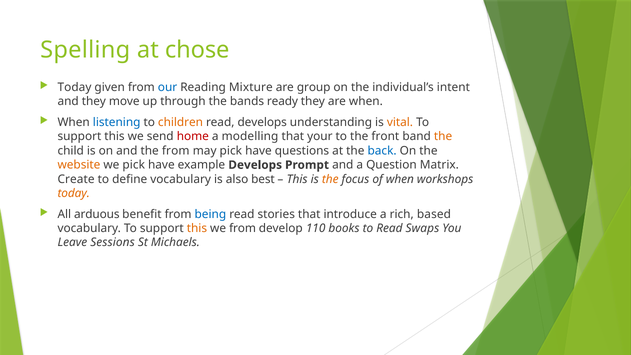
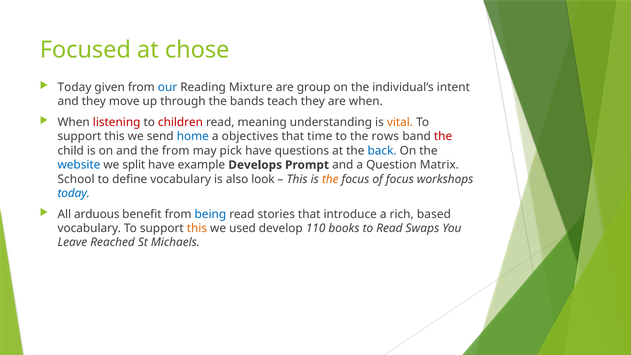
Spelling: Spelling -> Focused (85, 50)
ready: ready -> teach (282, 102)
listening colour: blue -> red (117, 122)
children colour: orange -> red (180, 122)
read develops: develops -> meaning (262, 122)
home colour: red -> blue (193, 137)
modelling: modelling -> objectives (250, 137)
your: your -> time (320, 137)
front: front -> rows (385, 137)
the colour: orange -> red (443, 137)
website colour: orange -> blue (79, 165)
we pick: pick -> split (134, 165)
Create: Create -> School (76, 179)
best: best -> look (263, 179)
of when: when -> focus (400, 179)
today colour: orange -> blue (74, 193)
we from: from -> used (243, 228)
Sessions: Sessions -> Reached (113, 242)
